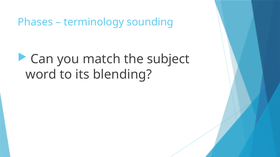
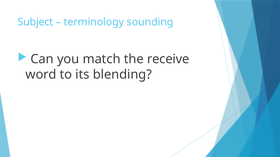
Phases: Phases -> Subject (35, 22)
subject: subject -> receive (168, 59)
